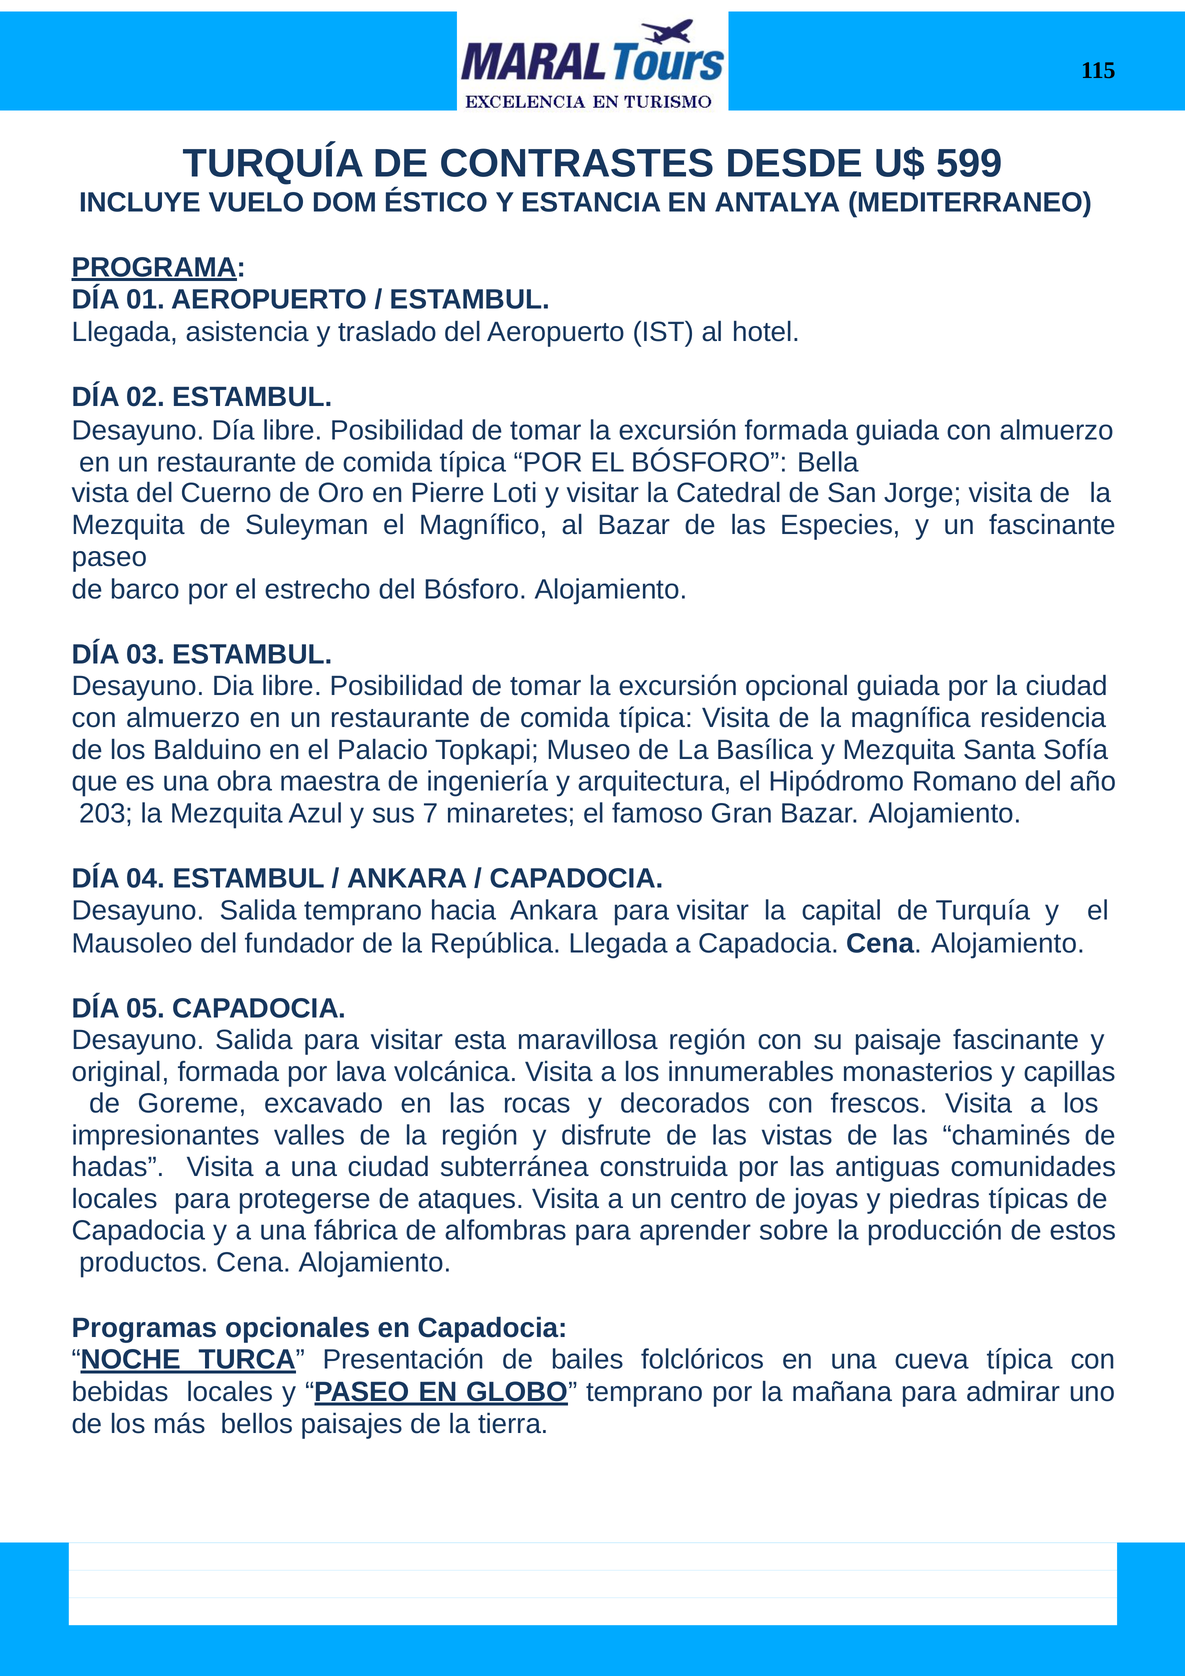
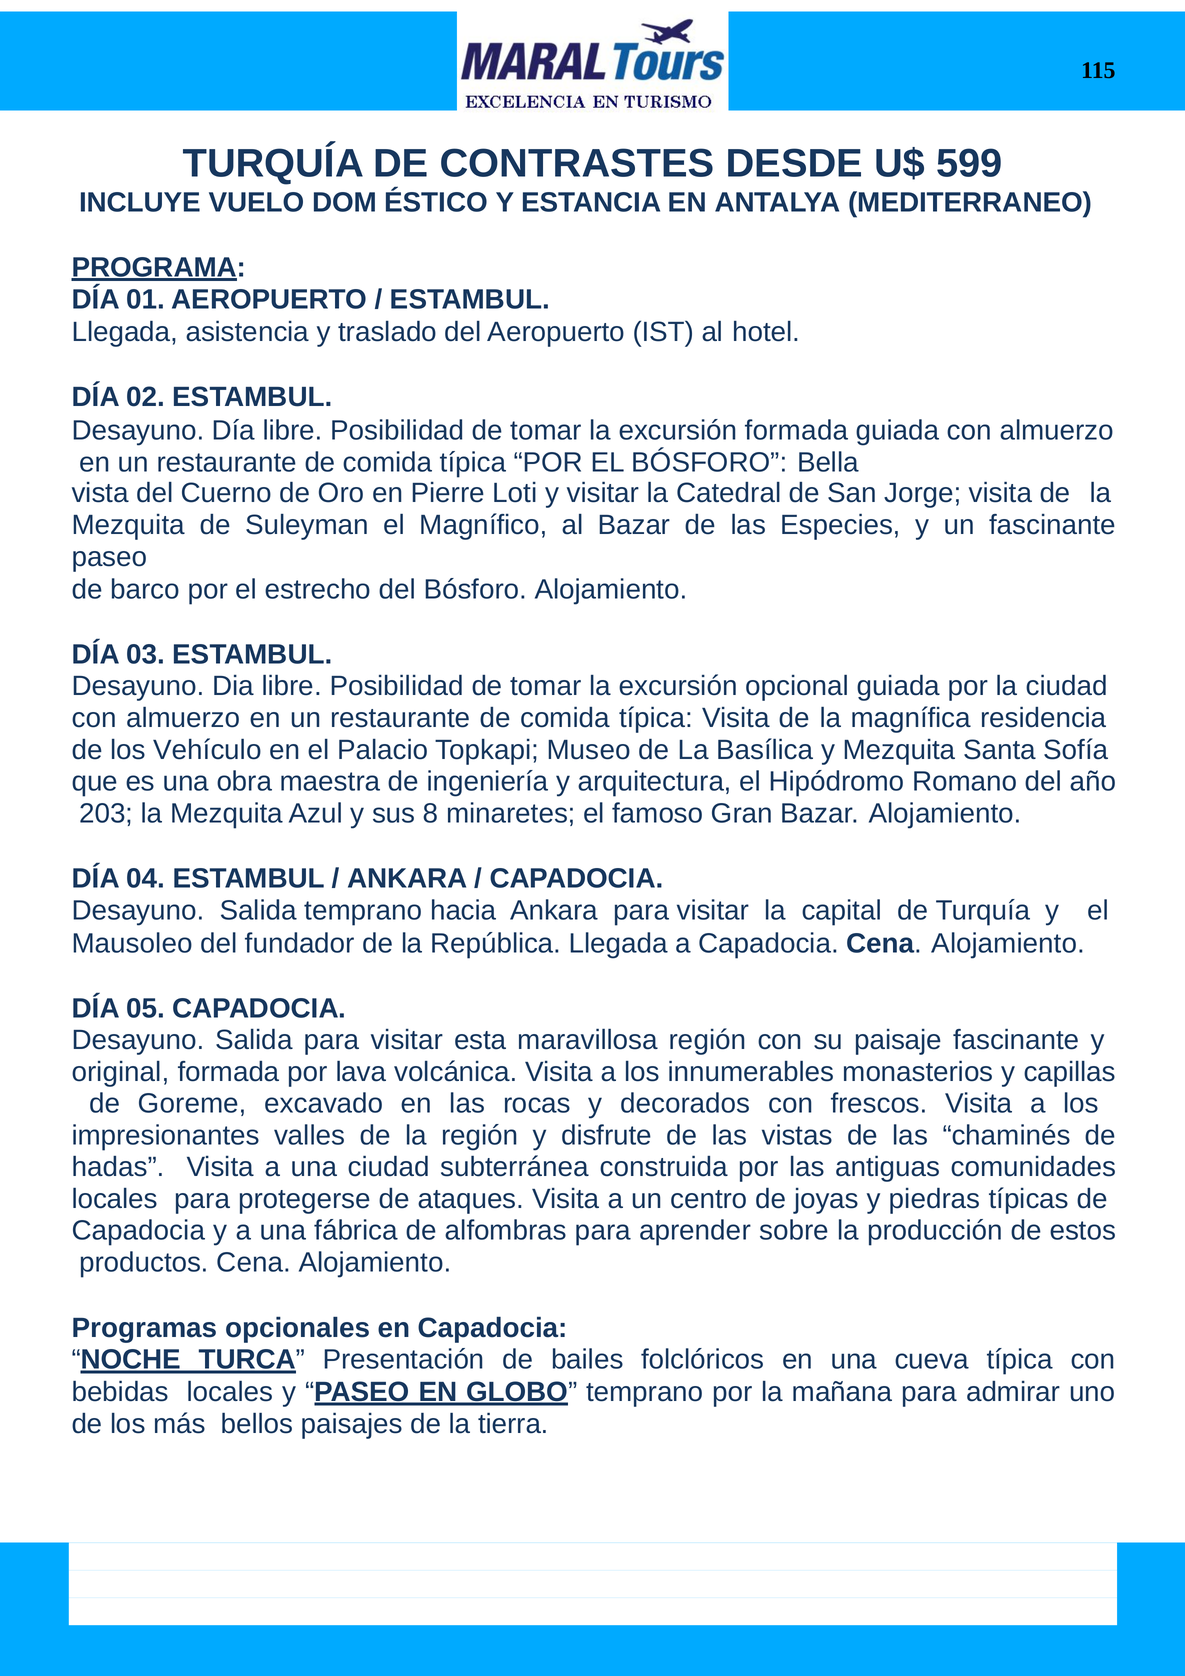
Balduino: Balduino -> Vehículo (207, 750)
7: 7 -> 8 (431, 814)
